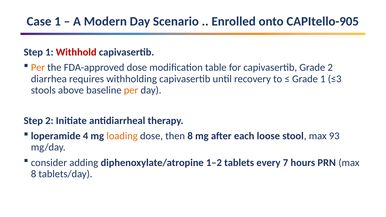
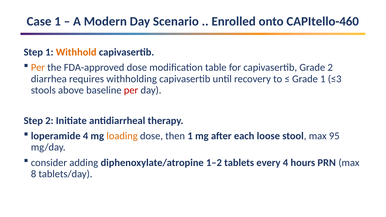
CAPItello-905: CAPItello-905 -> CAPItello-460 (323, 21)
Withhold colour: red -> orange (76, 52)
per colour: orange -> red (131, 90)
then 8: 8 -> 1 (190, 136)
93: 93 -> 95 (334, 136)
every 7: 7 -> 4 (285, 163)
